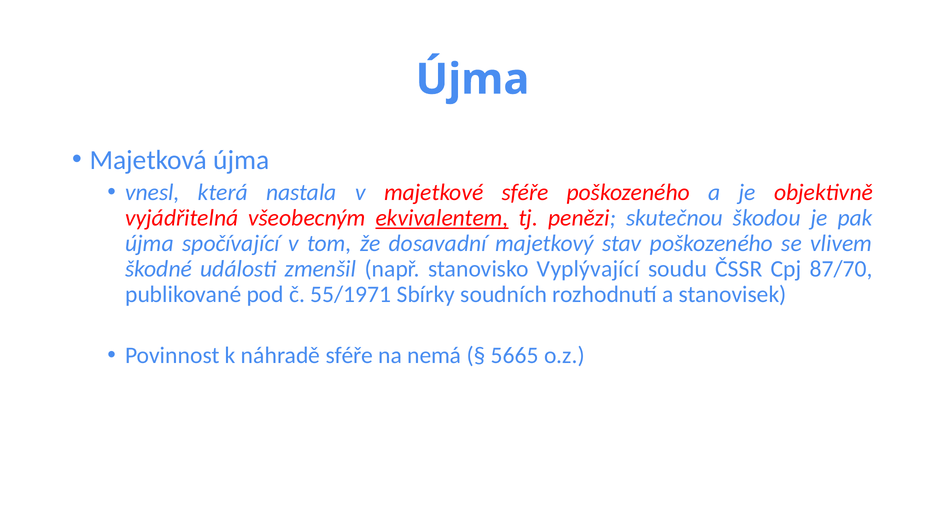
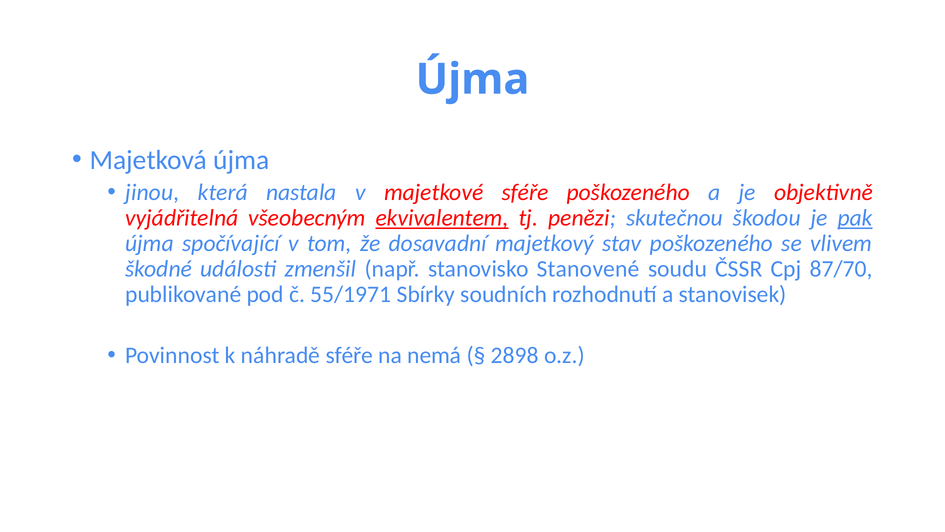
vnesl: vnesl -> jinou (152, 192)
pak underline: none -> present (855, 218)
Vyplývající: Vyplývající -> Stanovené (588, 269)
5665: 5665 -> 2898 (515, 355)
